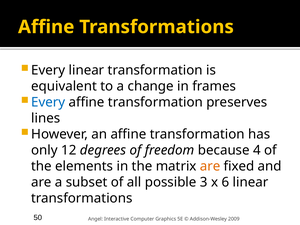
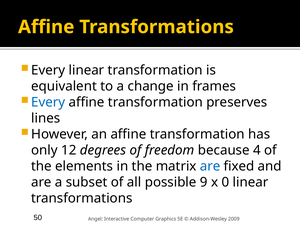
are colour: orange -> blue (210, 166)
3: 3 -> 9 (204, 182)
6: 6 -> 0 (225, 182)
